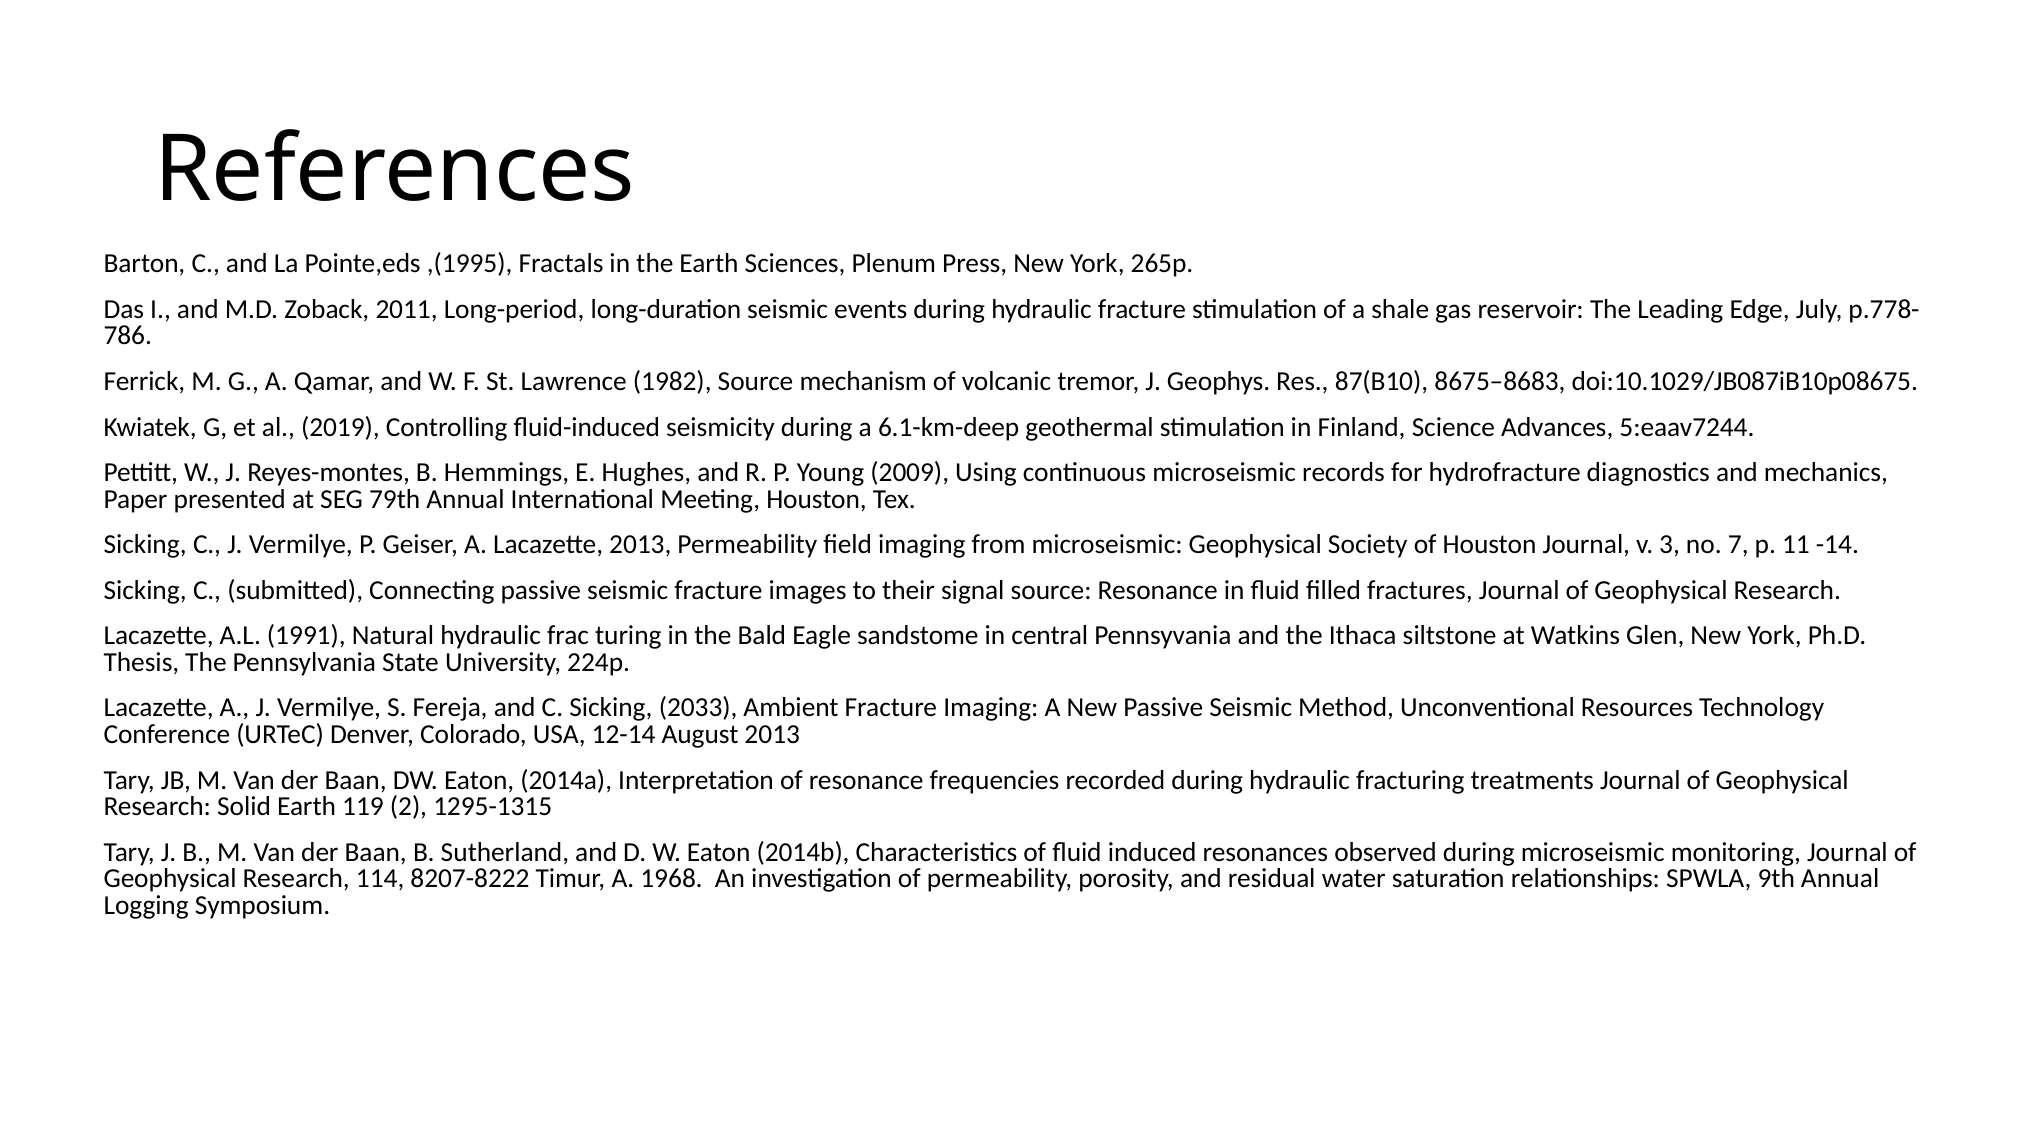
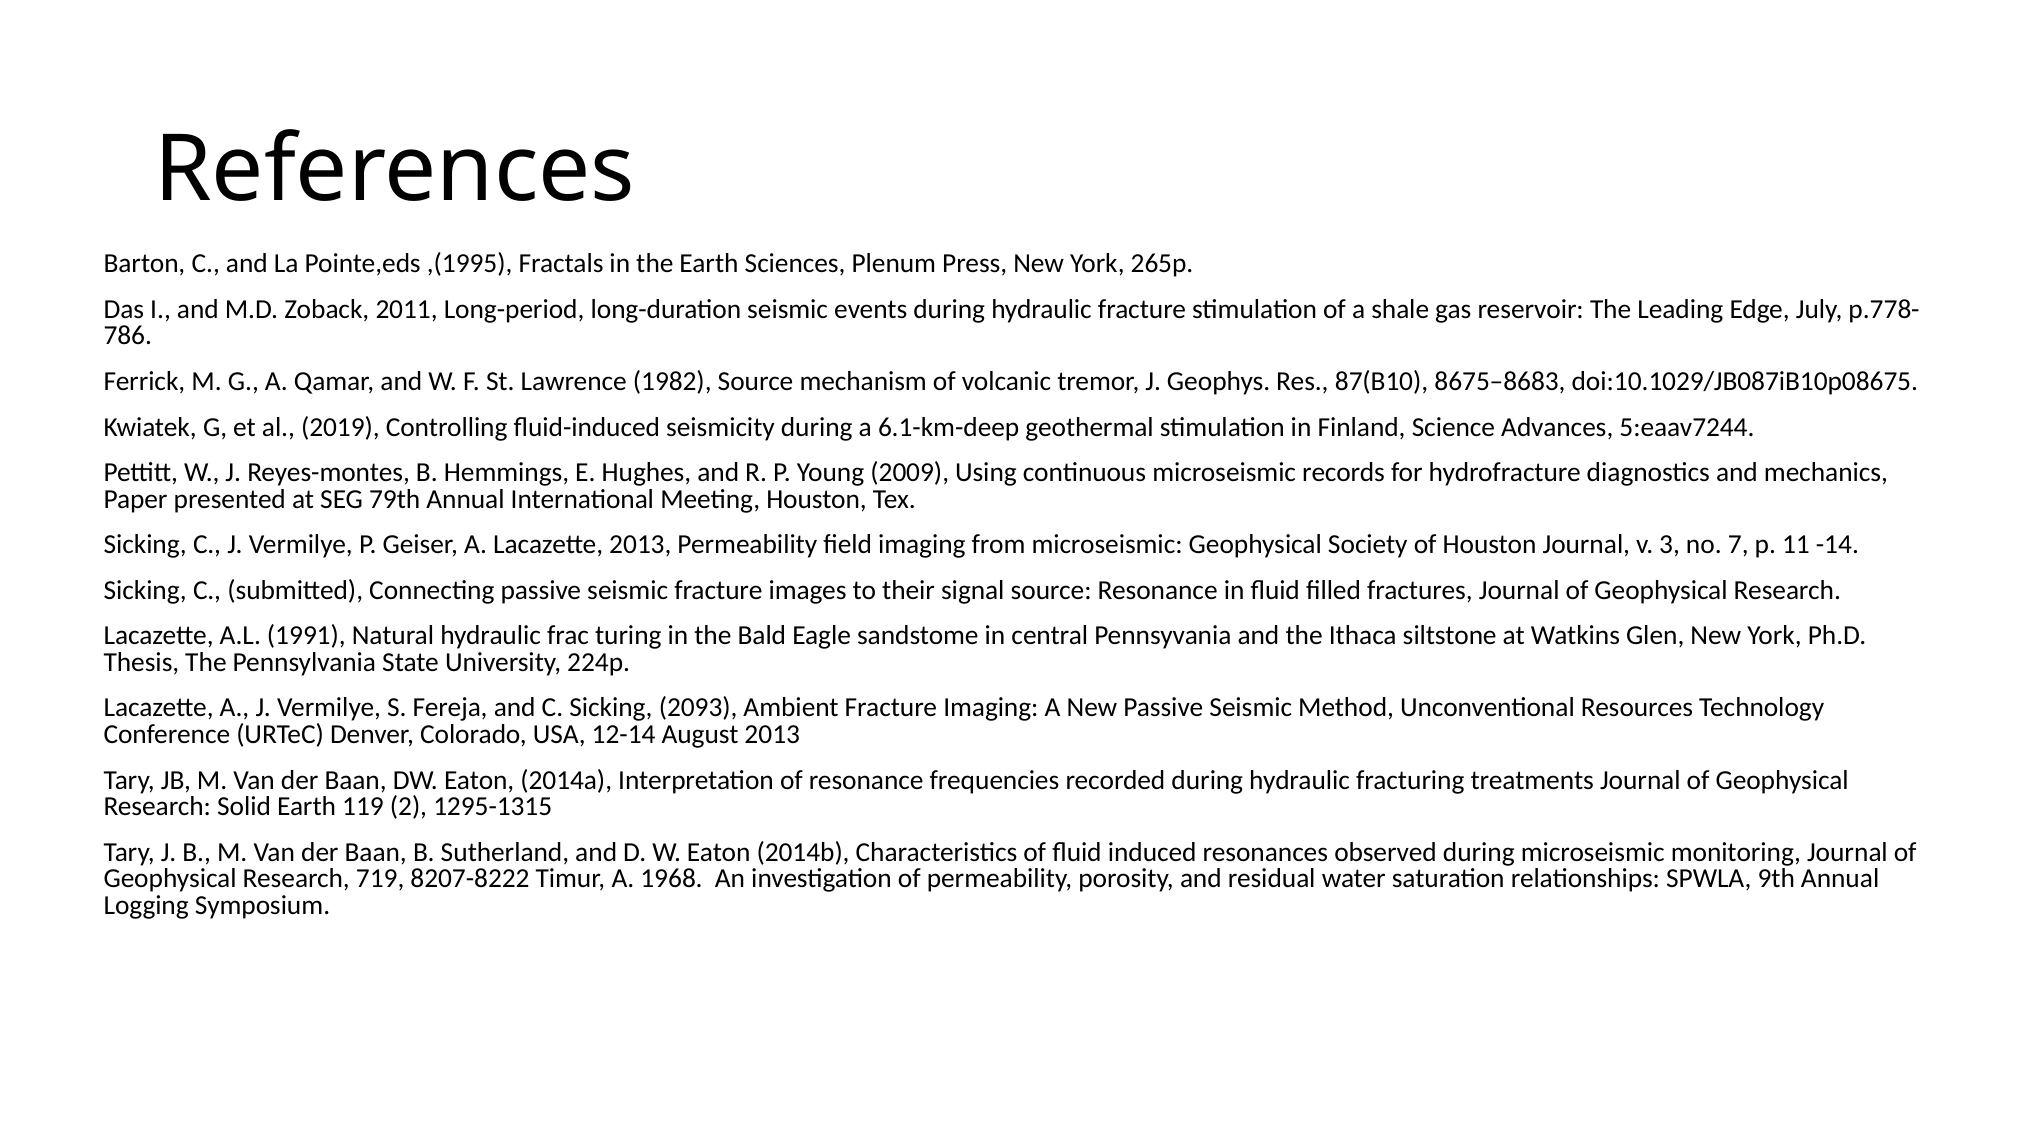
2033: 2033 -> 2093 (698, 708)
114: 114 -> 719 (380, 879)
